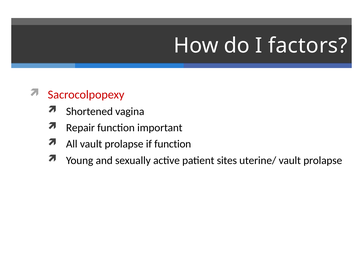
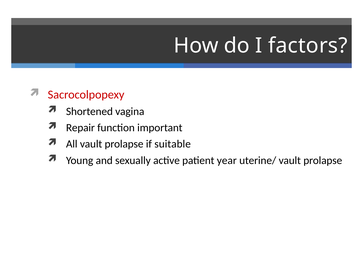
if function: function -> suitable (173, 144)
sites: sites -> year (227, 161)
